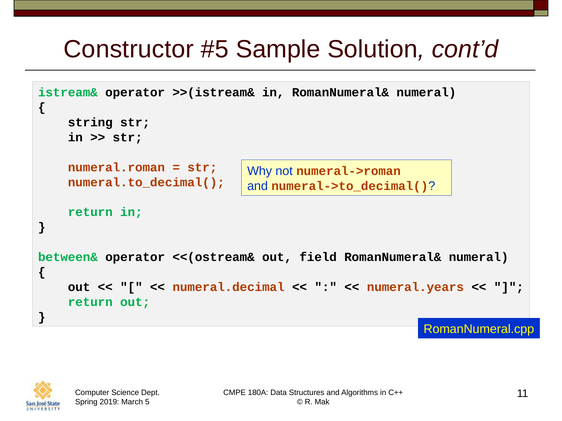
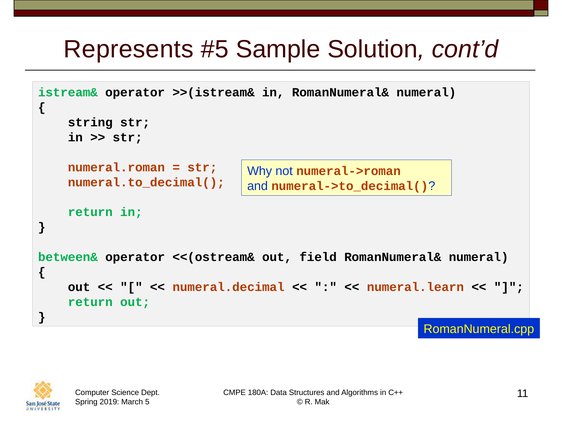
Constructor: Constructor -> Represents (129, 49)
numeral.years: numeral.years -> numeral.learn (415, 287)
